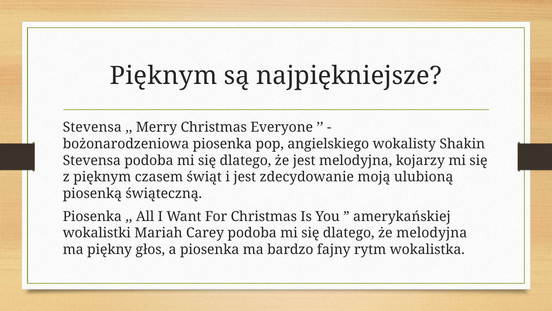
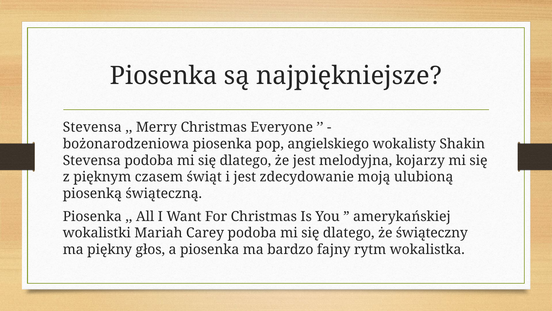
Pięknym: Pięknym -> Piosenka (164, 76)
że melodyjna: melodyjna -> świąteczny (432, 233)
